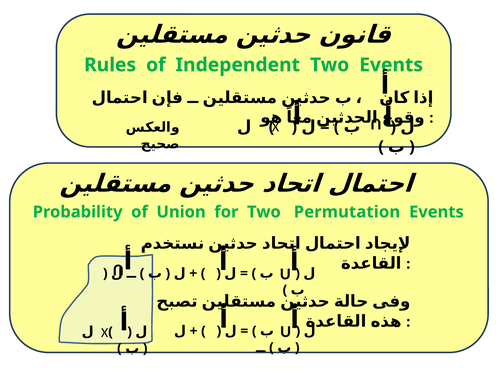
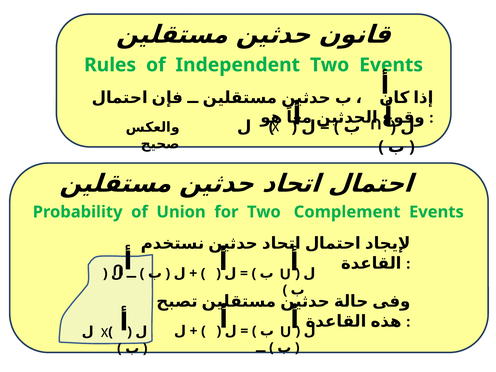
Permutation: Permutation -> Complement (347, 212)
